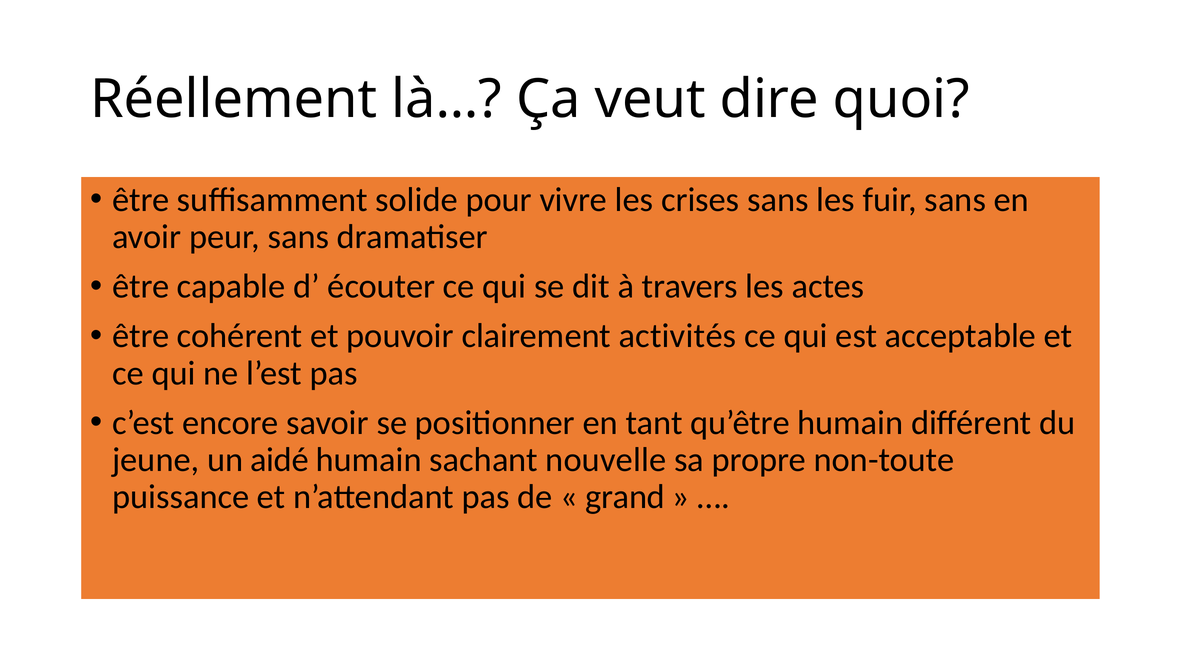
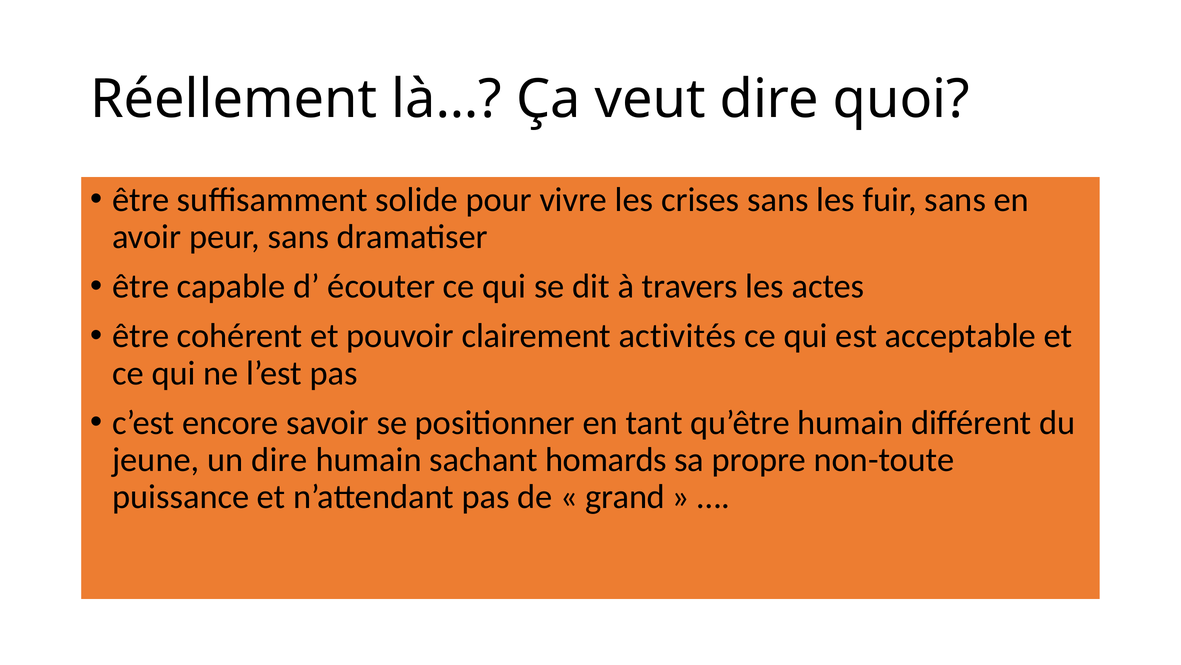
un aidé: aidé -> dire (279, 459)
nouvelle: nouvelle -> homards (606, 459)
